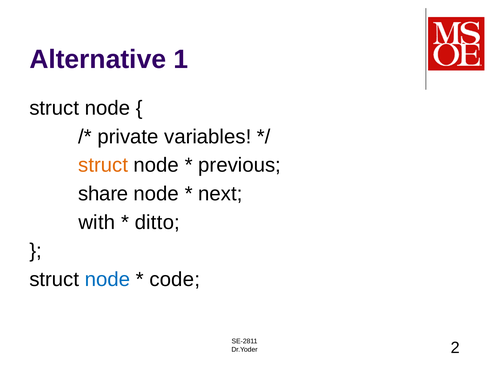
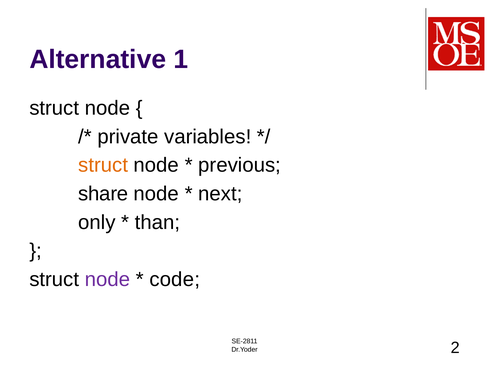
with: with -> only (97, 222)
ditto: ditto -> than (157, 222)
node colour: blue -> purple (107, 279)
